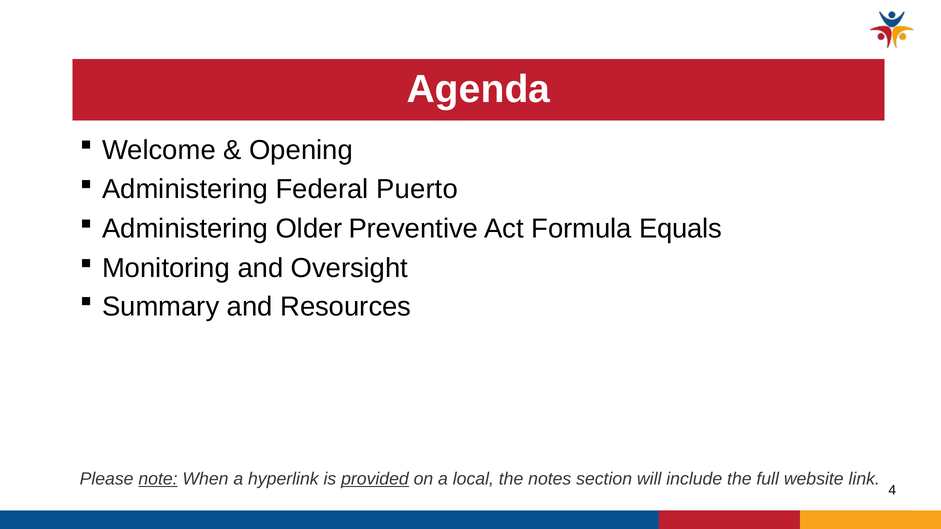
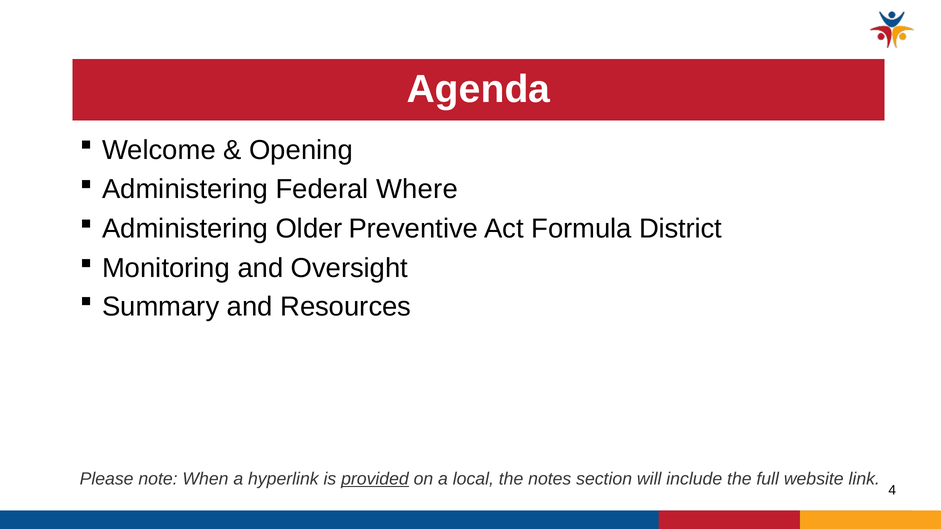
Puerto: Puerto -> Where (417, 189)
Equals: Equals -> District (680, 229)
note underline: present -> none (158, 479)
